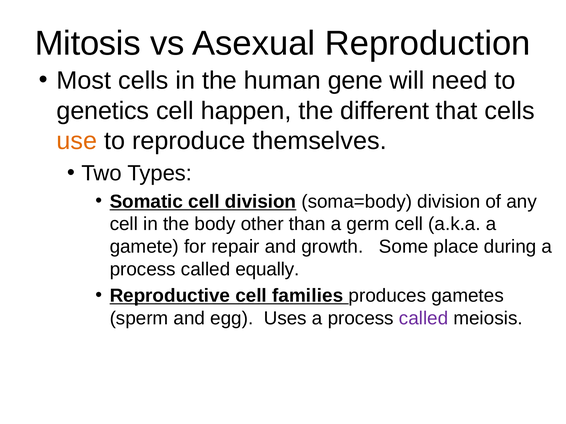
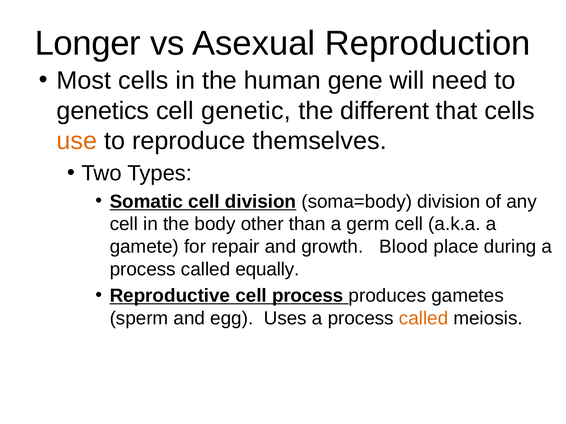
Mitosis: Mitosis -> Longer (88, 43)
happen: happen -> genetic (246, 111)
Some: Some -> Blood (404, 247)
cell families: families -> process (308, 296)
called colour: purple -> orange (424, 319)
